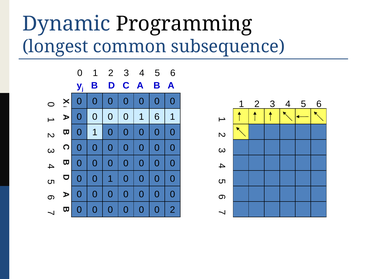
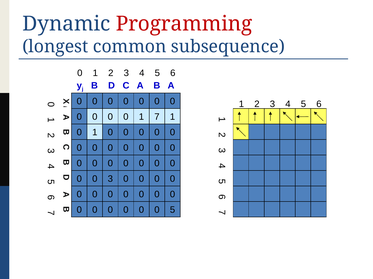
Programming colour: black -> red (184, 24)
1 6: 6 -> 7 (157, 117)
1: 1 -> 3 (110, 179)
0 2: 2 -> 5 (172, 210)
